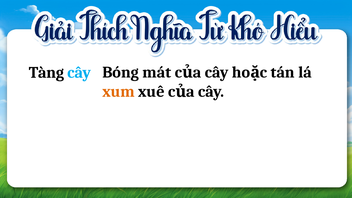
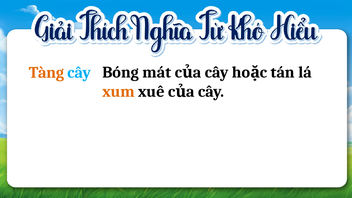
Tàng colour: black -> orange (46, 73)
